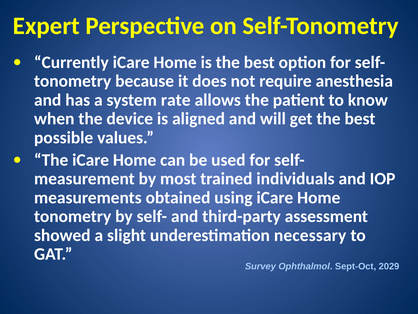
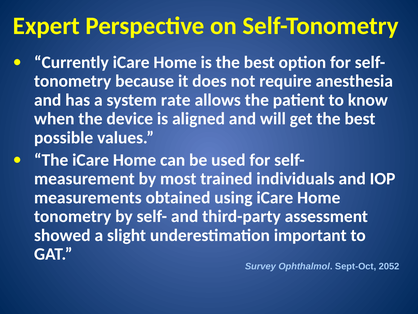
necessary: necessary -> important (310, 235)
2029: 2029 -> 2052 (389, 266)
